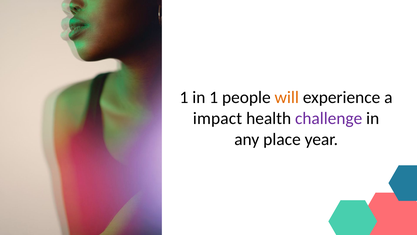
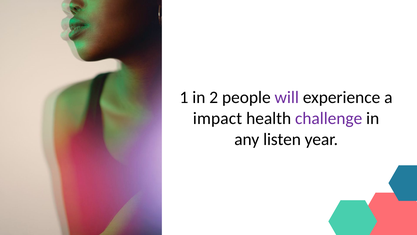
in 1: 1 -> 2 (214, 97)
will colour: orange -> purple (287, 97)
place: place -> listen (282, 139)
